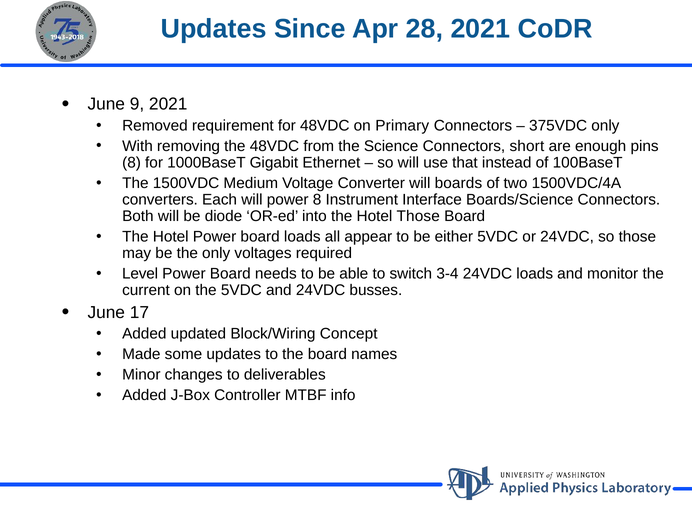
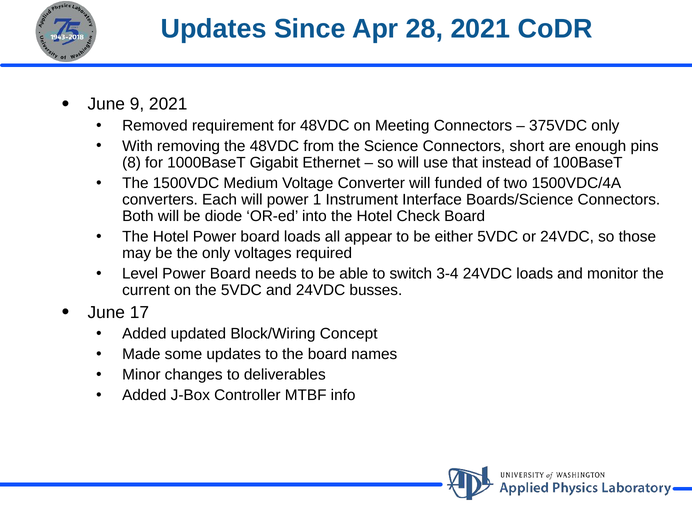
Primary: Primary -> Meeting (402, 126)
boards: boards -> funded (458, 183)
power 8: 8 -> 1 (317, 200)
Hotel Those: Those -> Check (418, 216)
